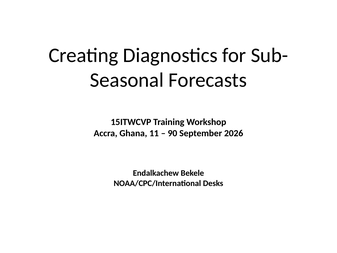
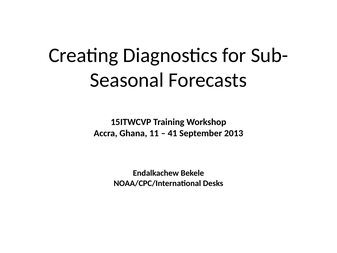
90: 90 -> 41 (172, 133)
2026: 2026 -> 2013 (234, 133)
